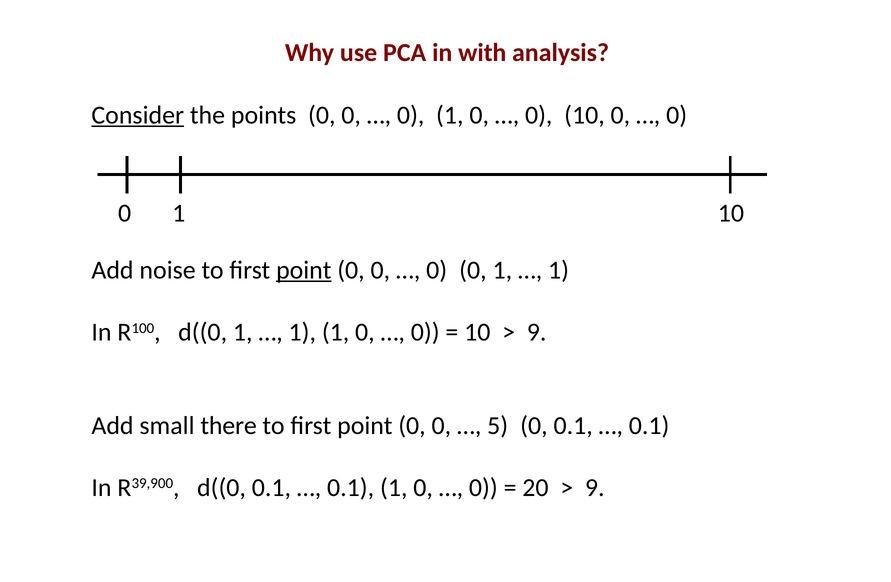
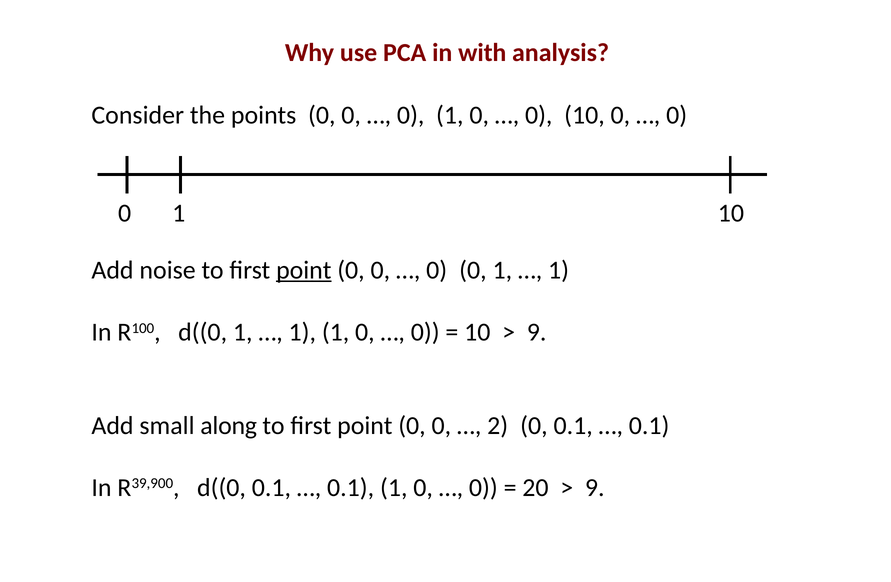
Consider underline: present -> none (138, 115)
there: there -> along (229, 426)
5: 5 -> 2 (498, 426)
